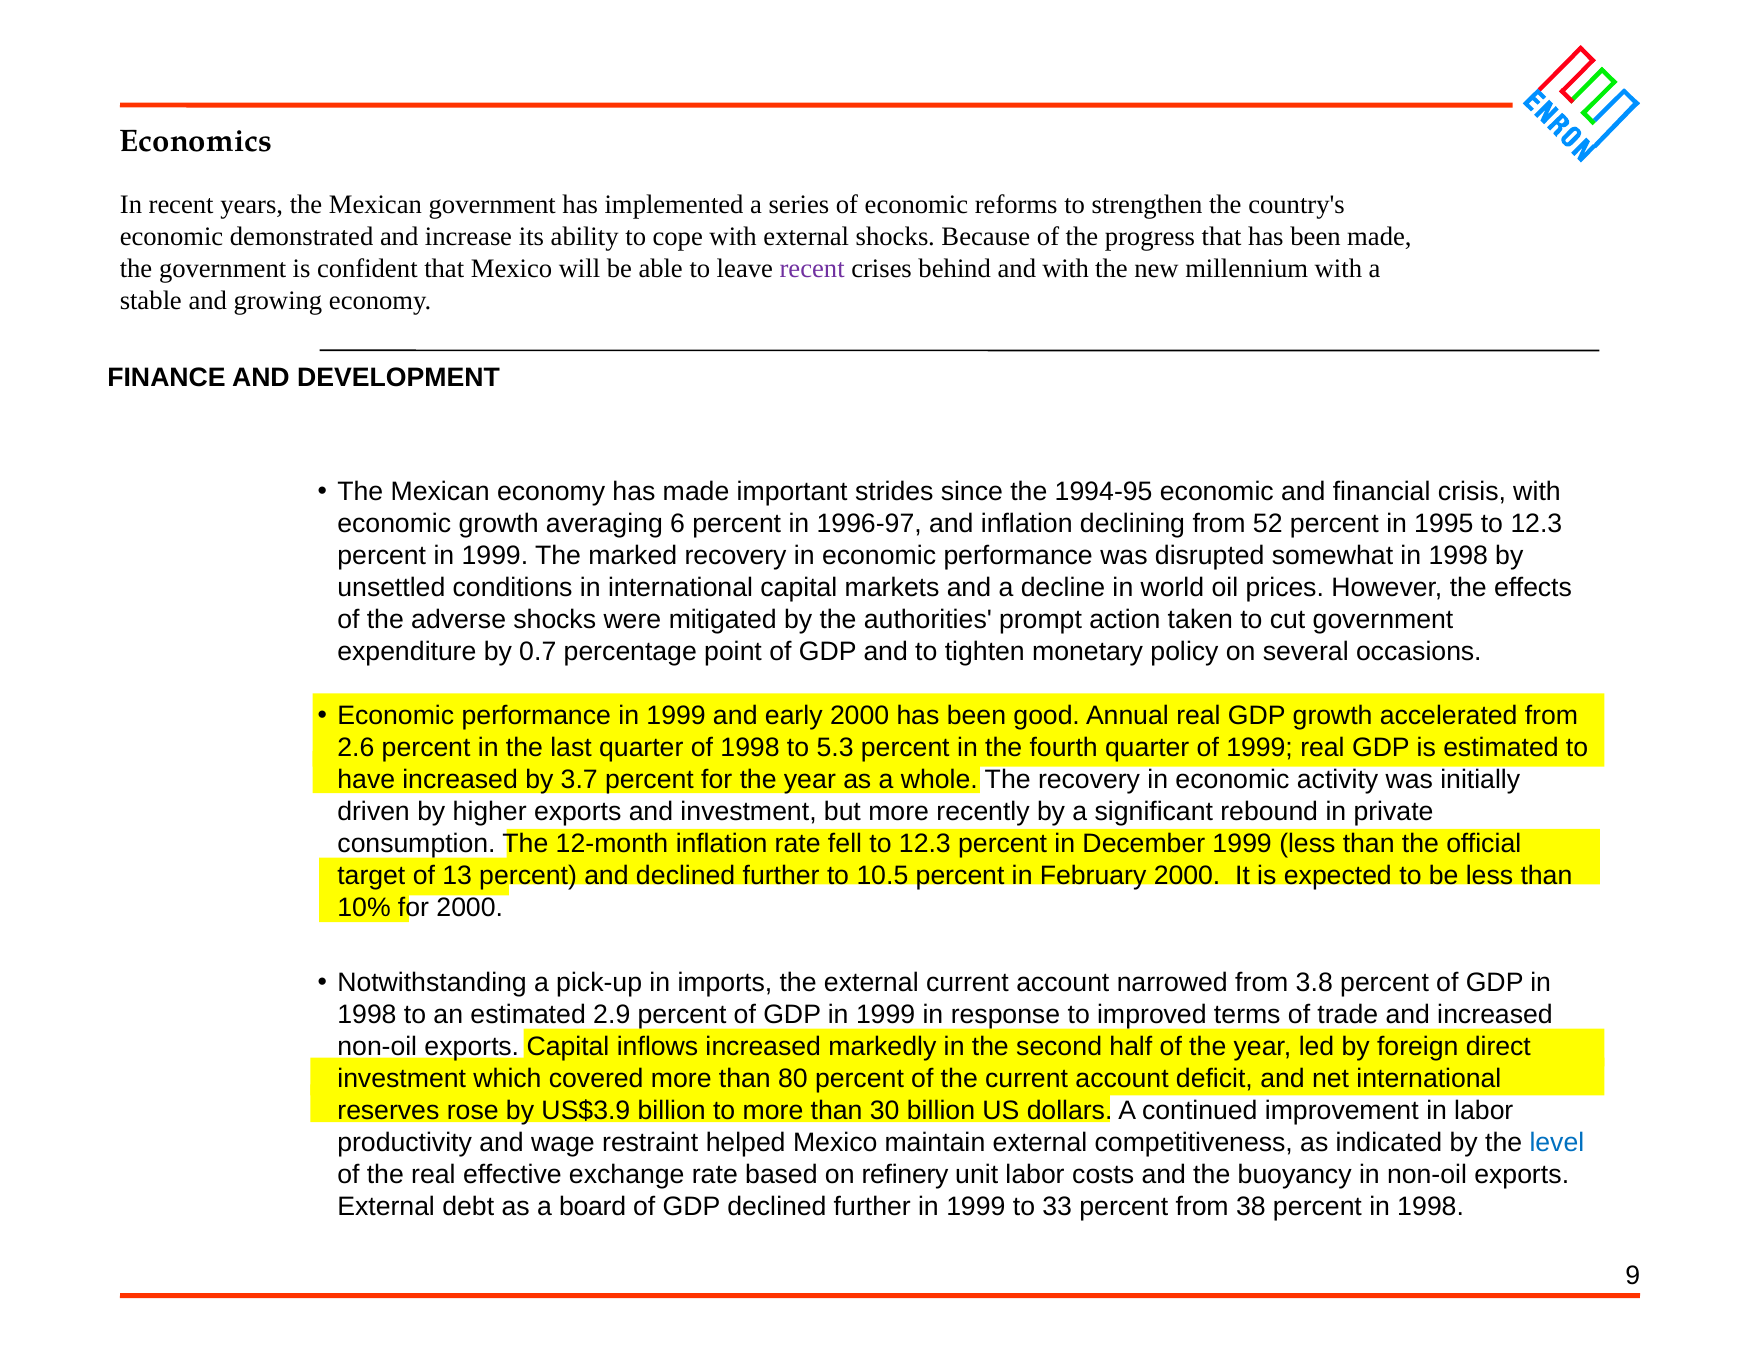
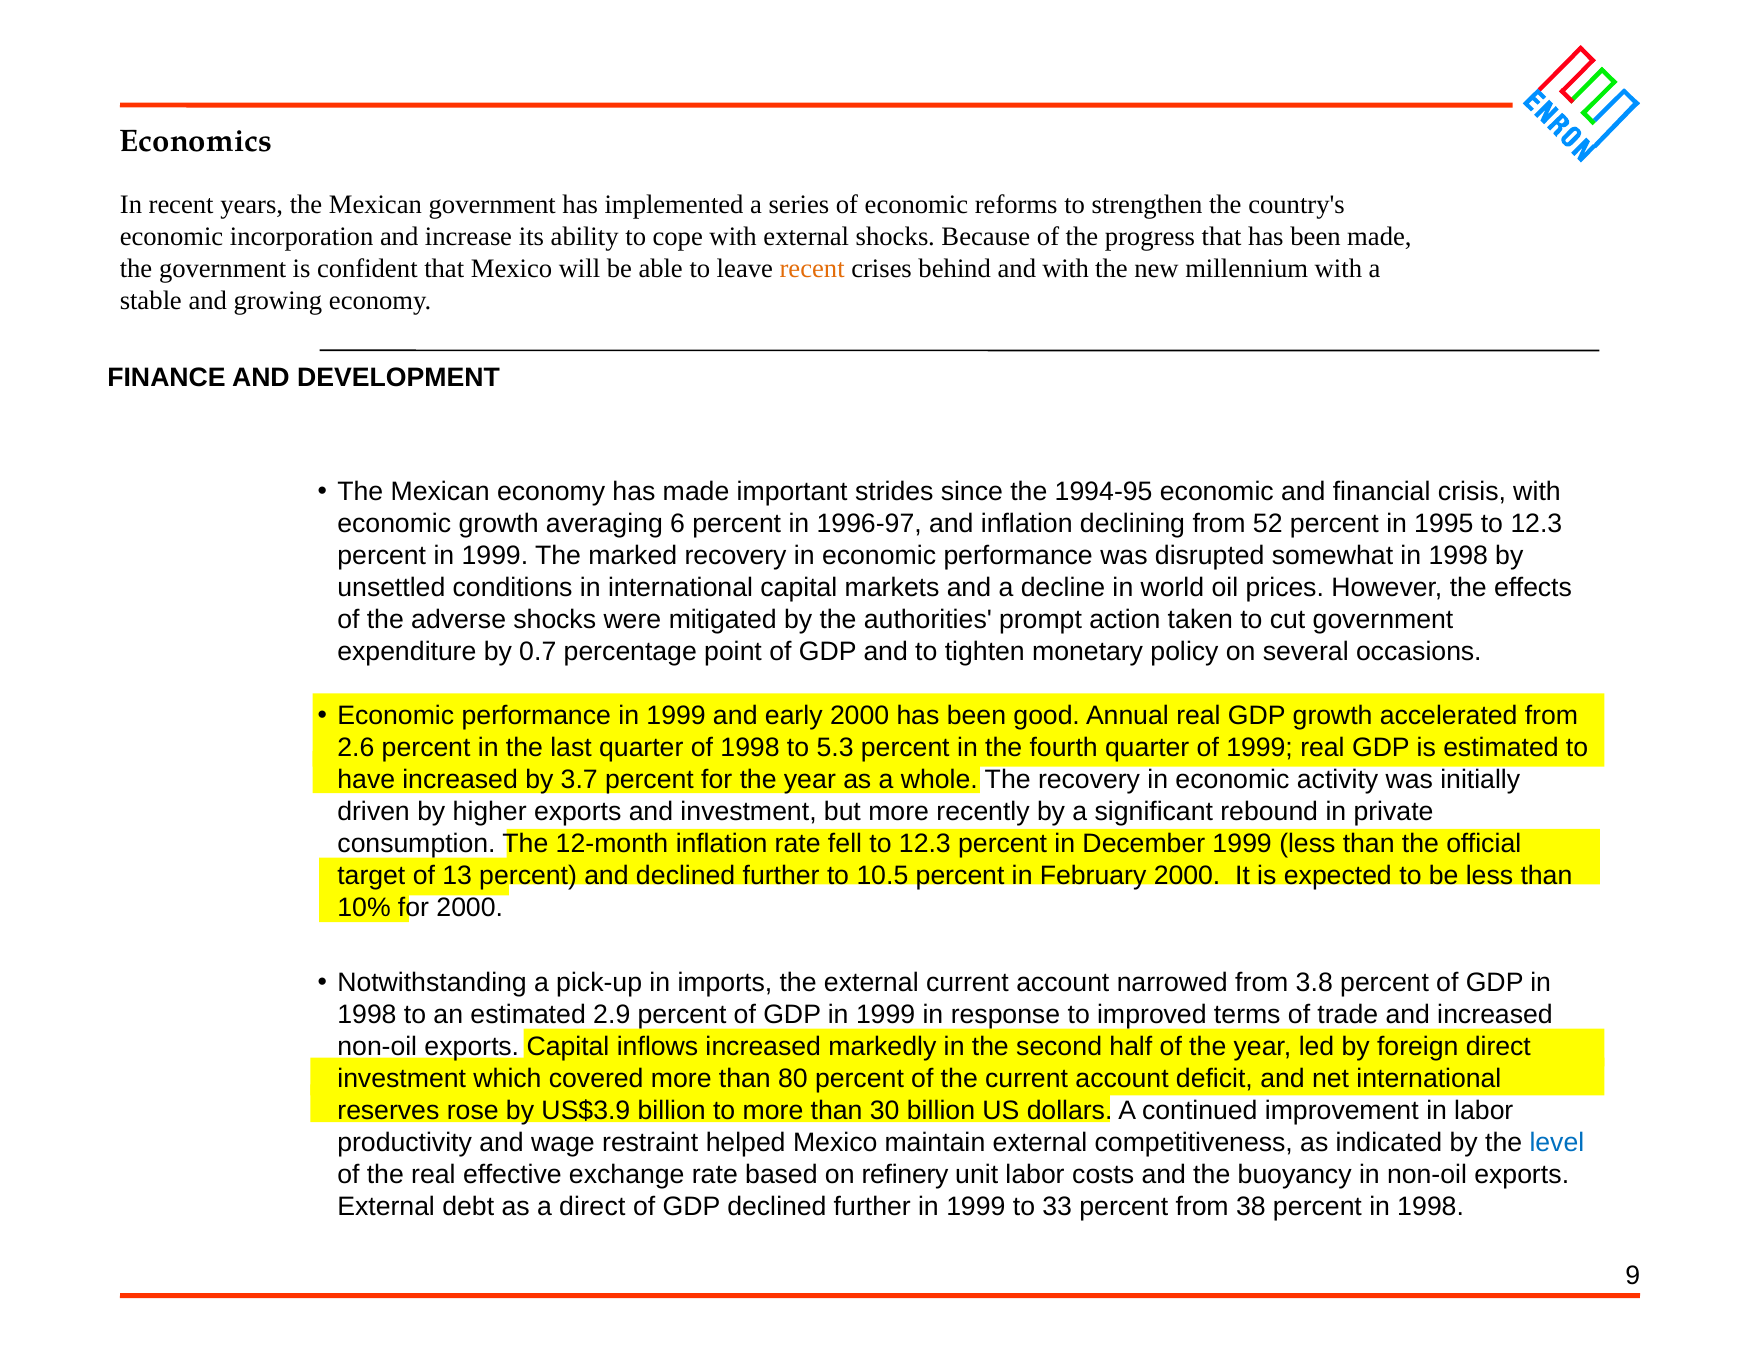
demonstrated: demonstrated -> incorporation (302, 236)
recent colour: purple -> orange (812, 268)
a board: board -> direct (592, 1207)
